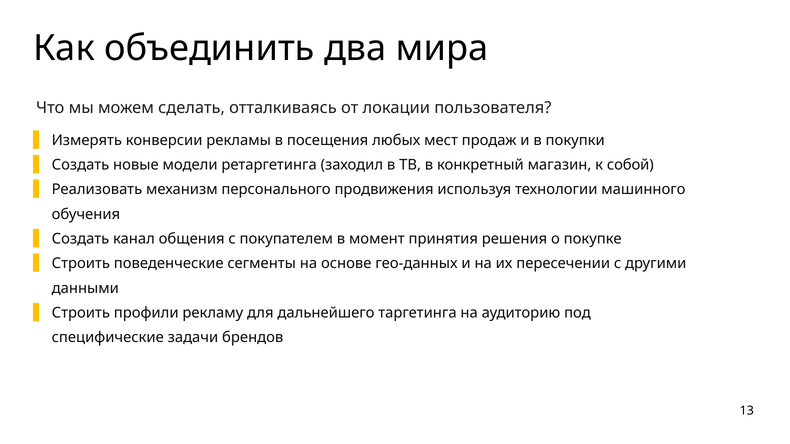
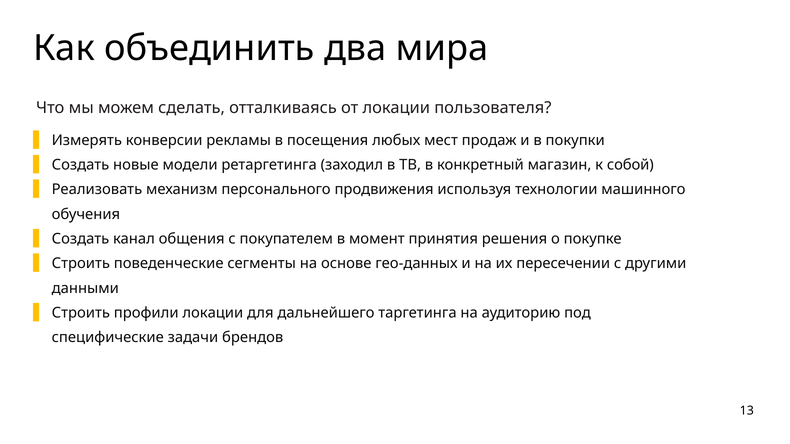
профили рекламу: рекламу -> локации (213, 313)
